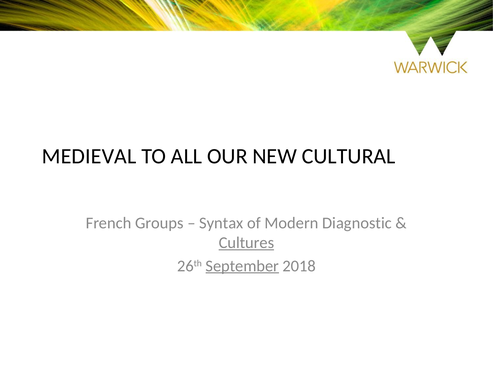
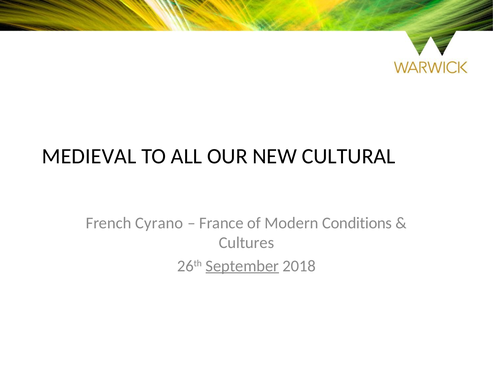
Groups: Groups -> Cyrano (159, 223)
Syntax: Syntax -> France (221, 223)
Diagnostic: Diagnostic -> Conditions (357, 223)
Cultures underline: present -> none (246, 243)
